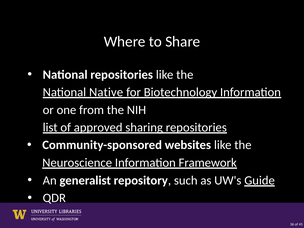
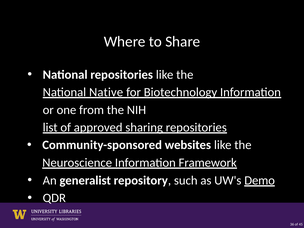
Guide: Guide -> Demo (260, 180)
